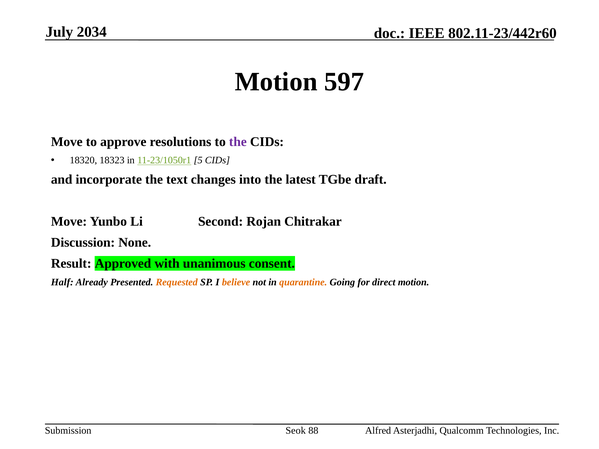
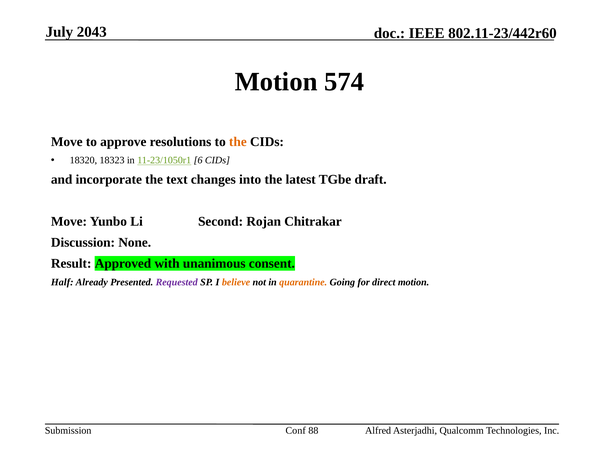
2034: 2034 -> 2043 (92, 32)
597: 597 -> 574 (344, 82)
the colour: purple -> orange (238, 142)
5: 5 -> 6 (198, 160)
Requested colour: orange -> purple (177, 282)
Seok: Seok -> Conf (296, 431)
